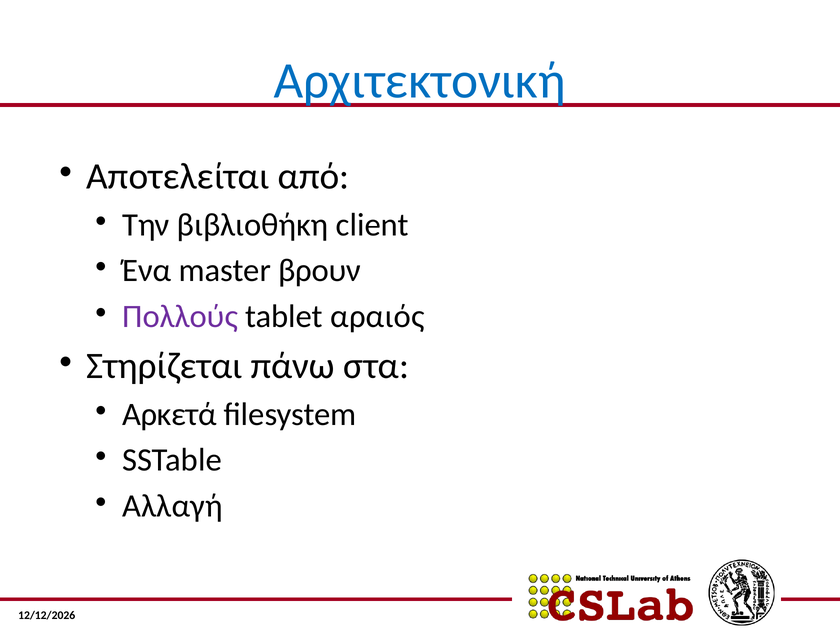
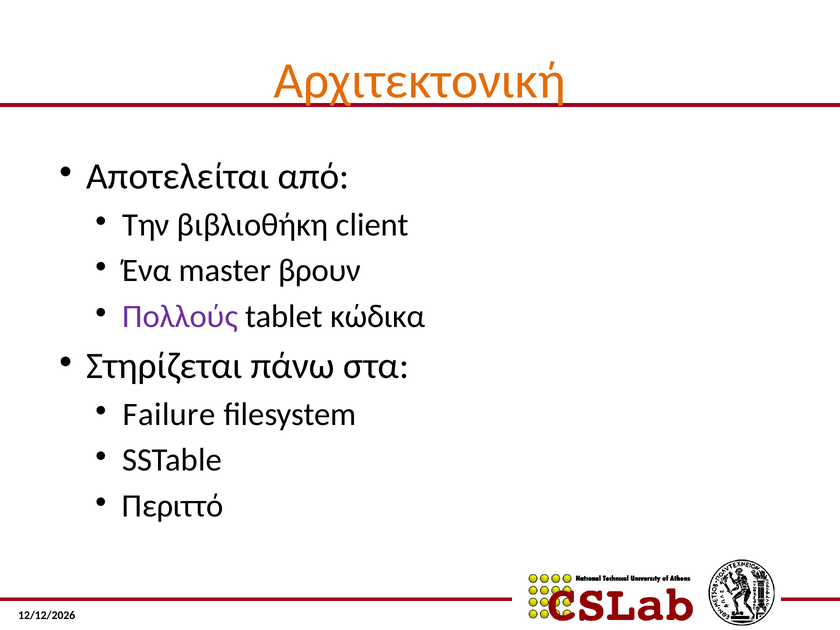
Αρχιτεκτονική colour: blue -> orange (420, 81)
αραιός: αραιός -> κώδικα (378, 316)
Αρκετά: Αρκετά -> Failure (169, 414)
Αλλαγή: Αλλαγή -> Περιττό (173, 506)
